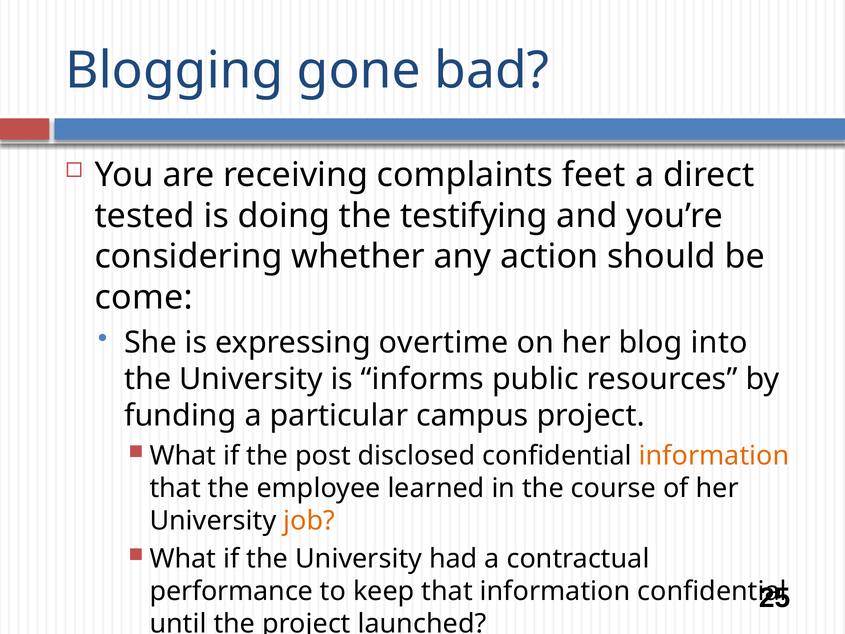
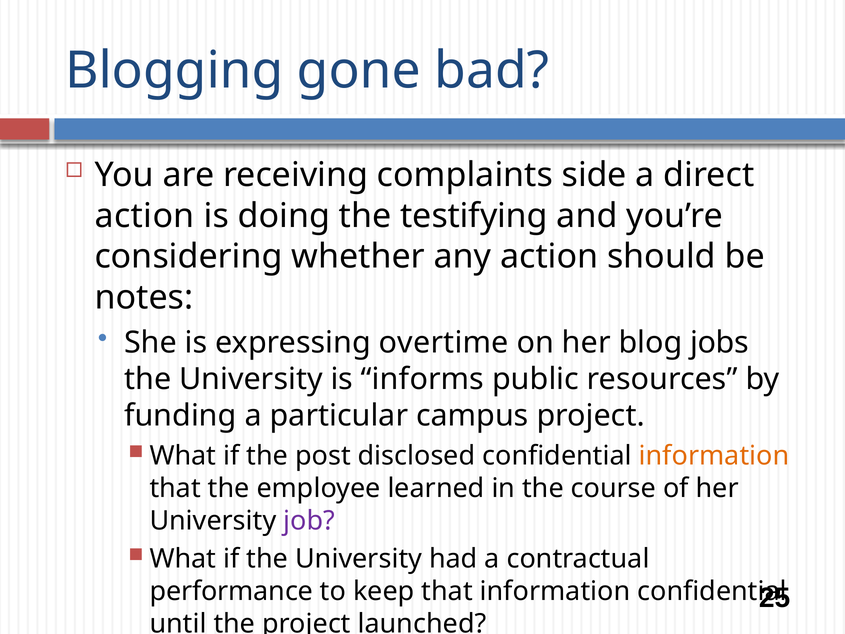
feet: feet -> side (594, 175)
tested: tested -> action (145, 216)
come: come -> notes (144, 297)
into: into -> jobs (720, 342)
job colour: orange -> purple (309, 520)
